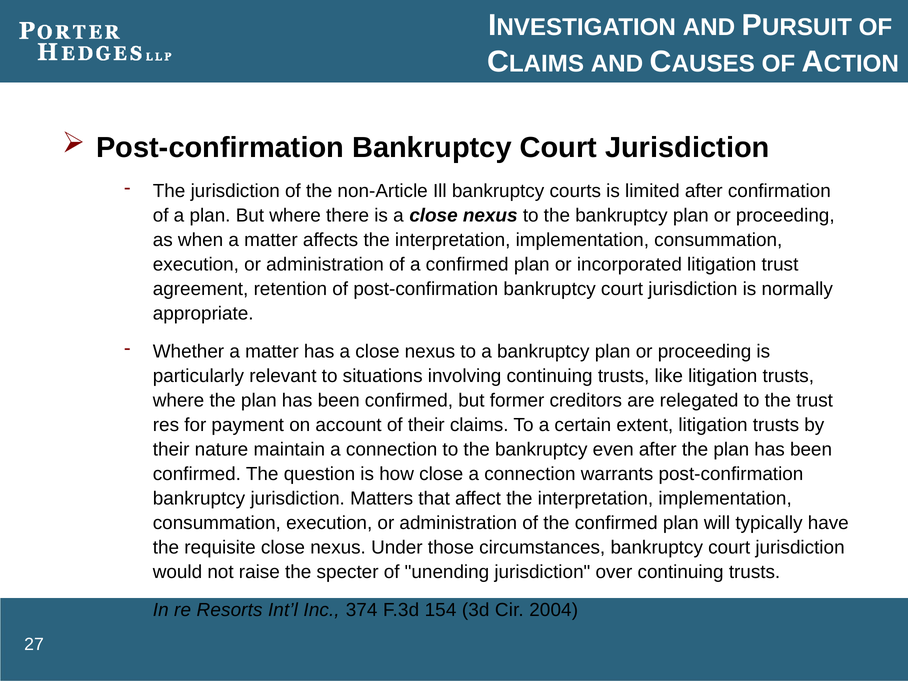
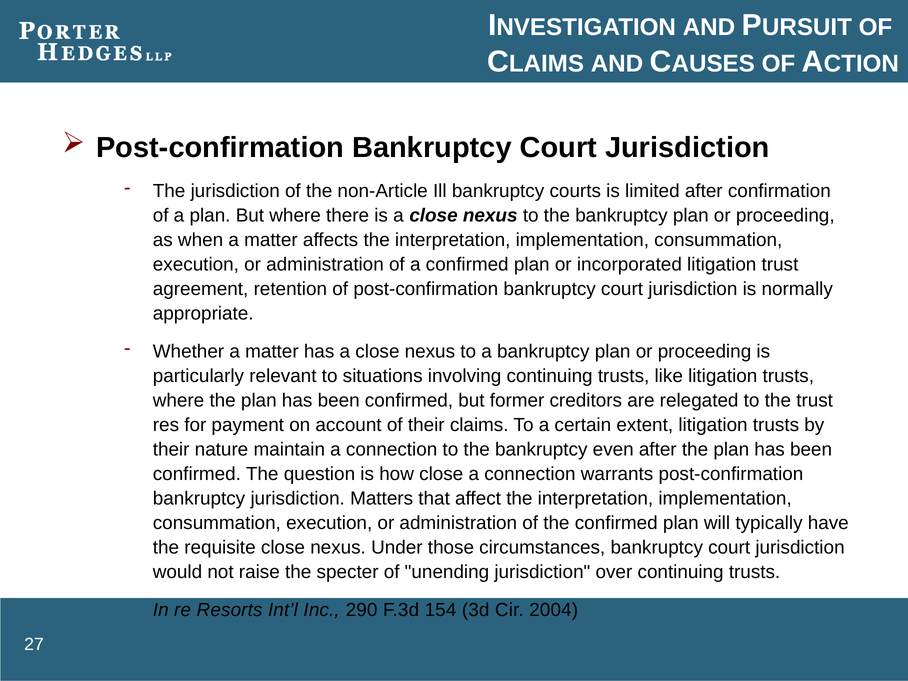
374: 374 -> 290 (362, 610)
